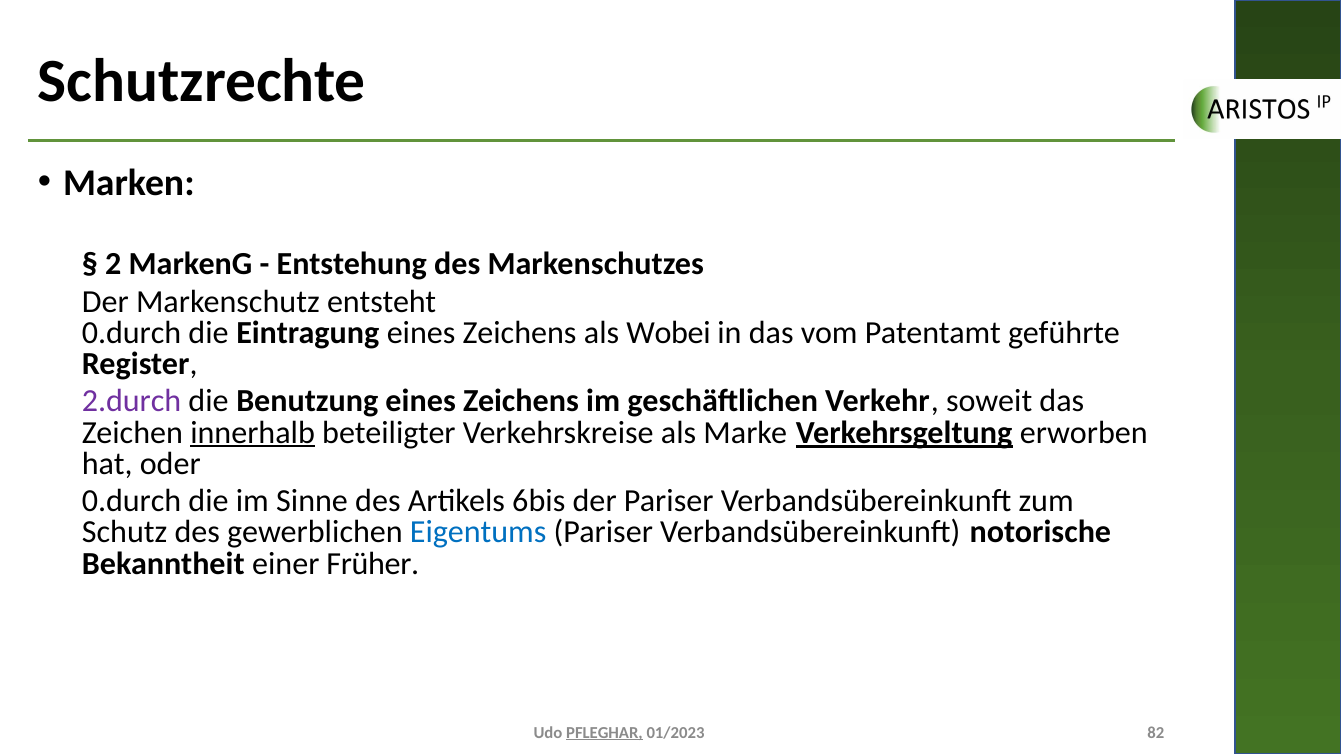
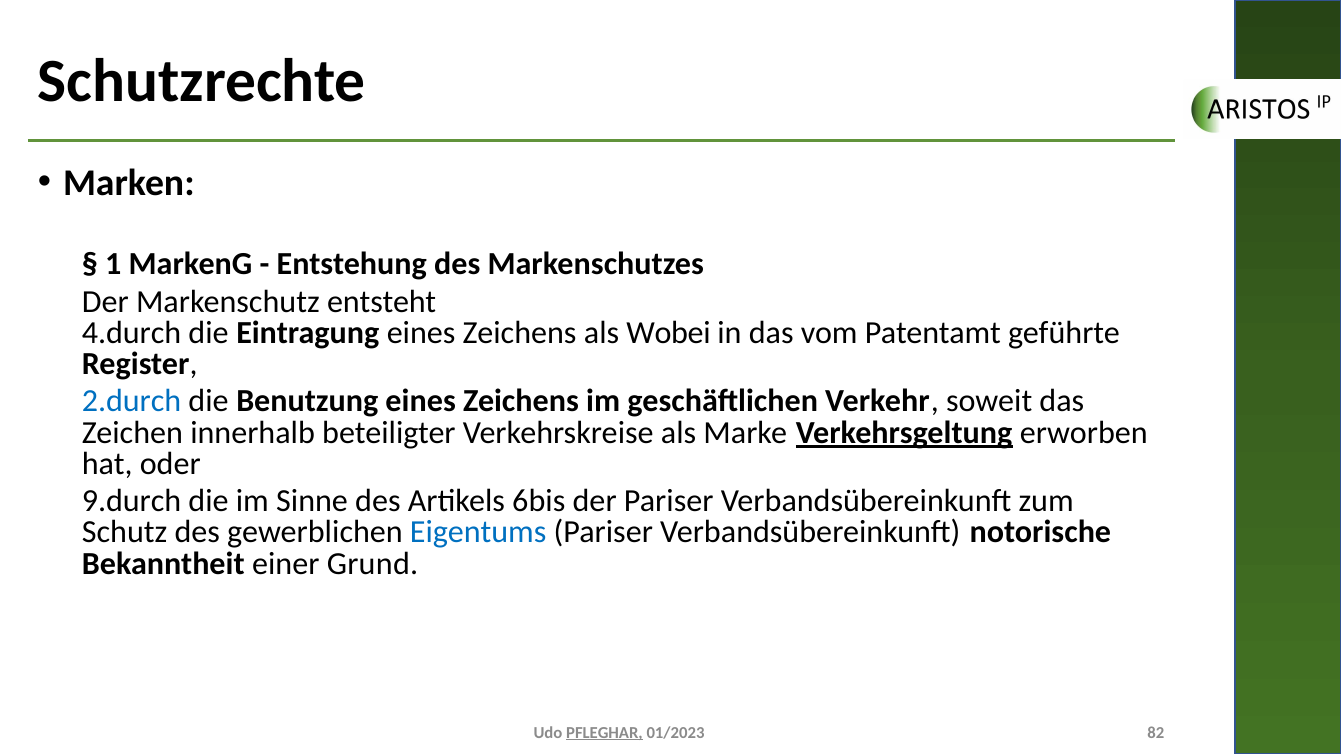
2: 2 -> 1 (113, 264)
0.durch: 0.durch -> 4.durch (132, 333)
2.durch colour: purple -> blue (132, 401)
innerhalb underline: present -> none (253, 433)
0.durch: 0.durch -> 9.durch (132, 501)
Früher: Früher -> Grund (372, 564)
